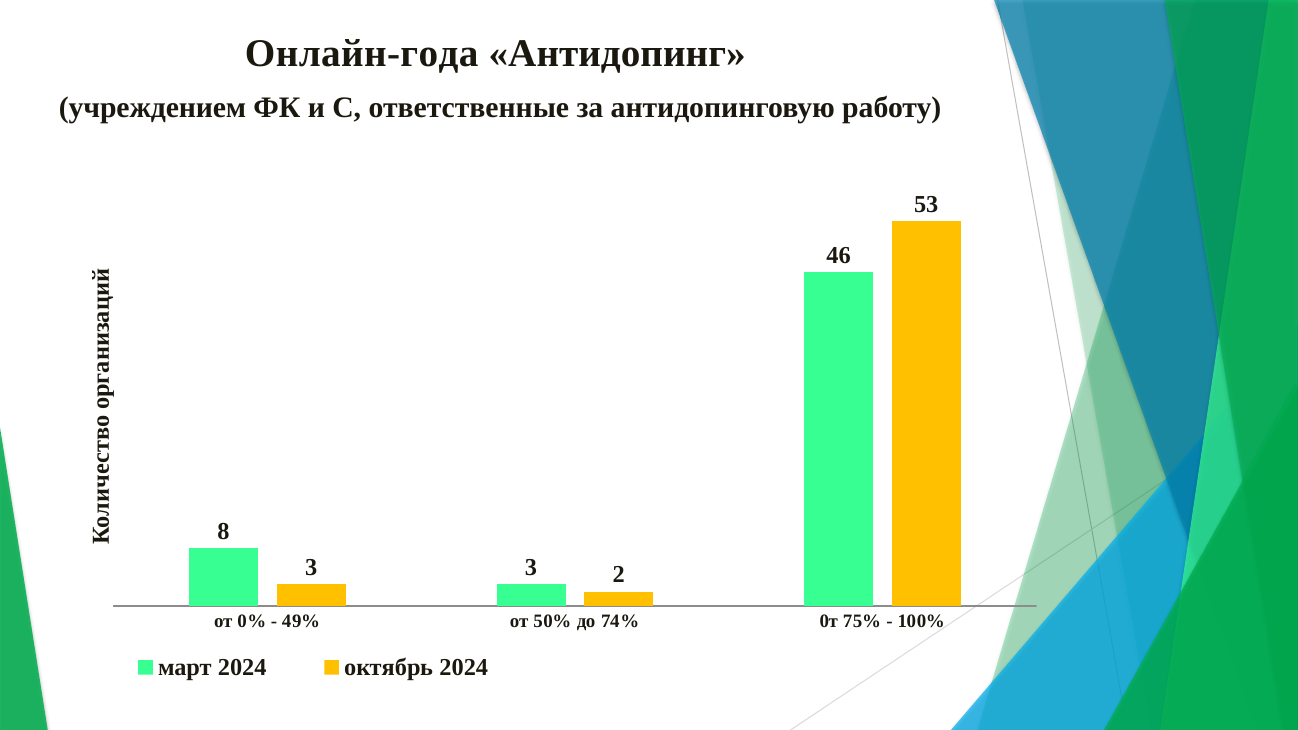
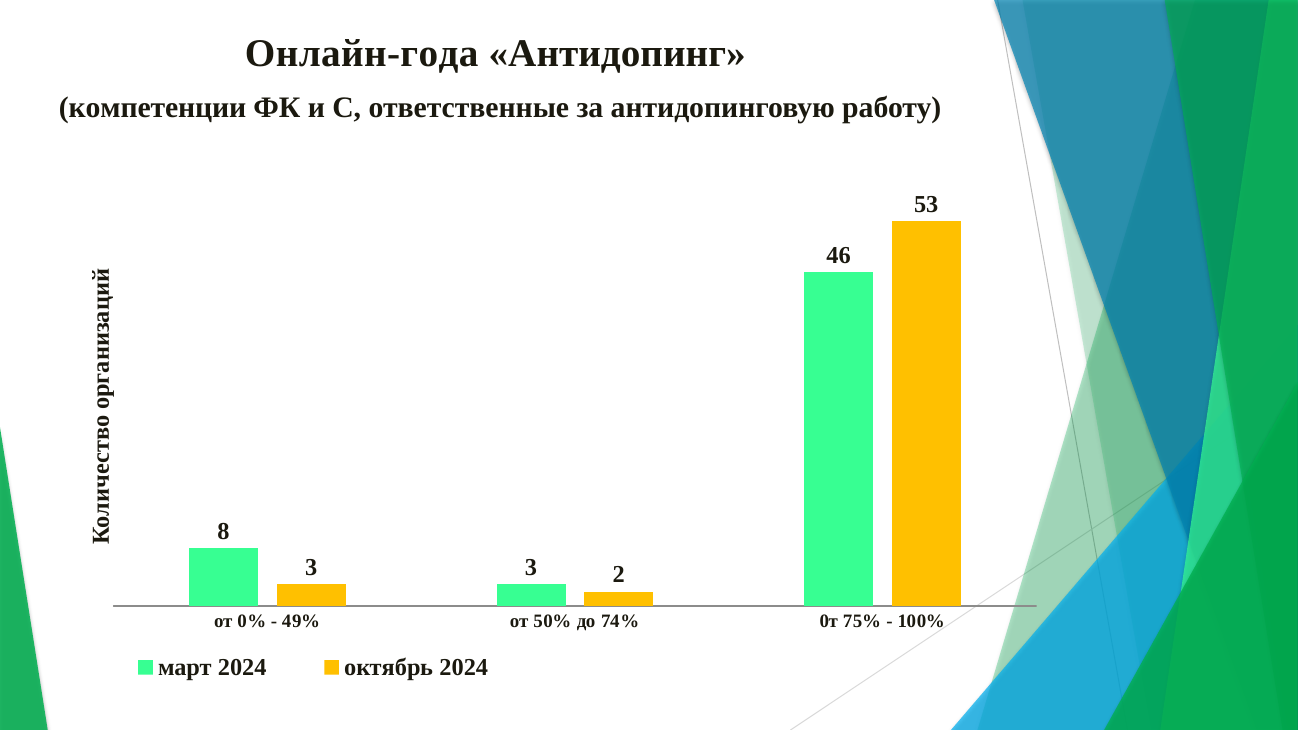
учреждением: учреждением -> компетенции (153, 108)
